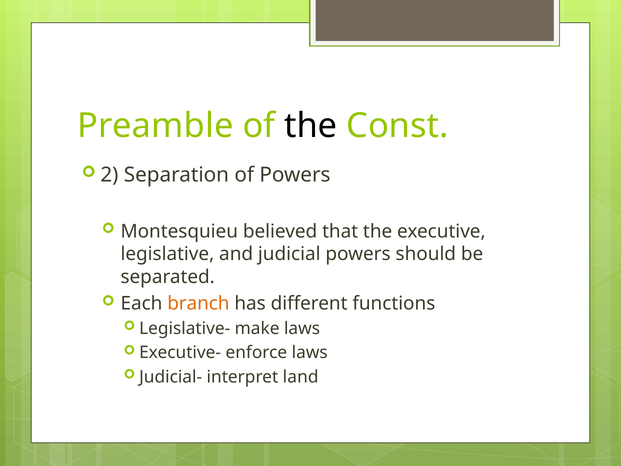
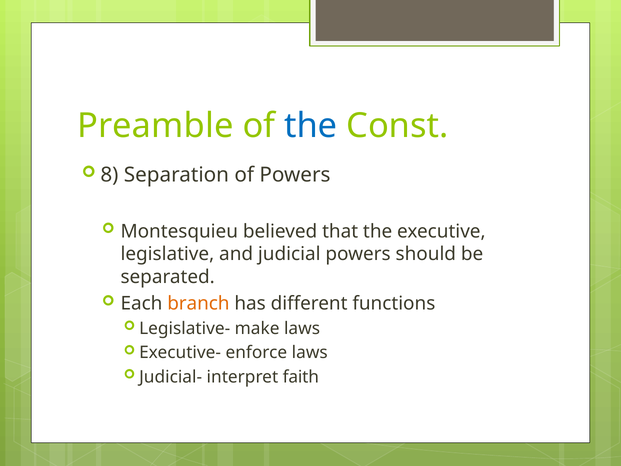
the colour: black -> blue (311, 126)
2: 2 -> 8 (109, 175)
land: land -> faith (301, 377)
